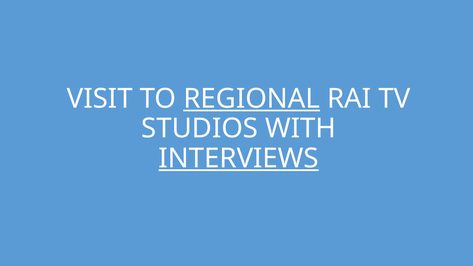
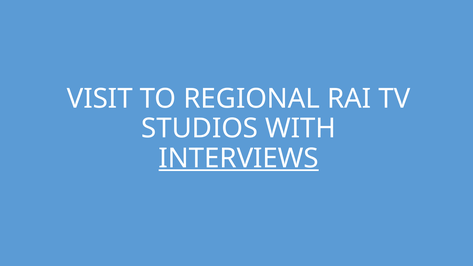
REGIONAL underline: present -> none (252, 99)
